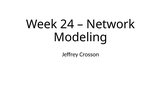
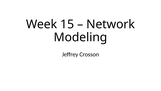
24: 24 -> 15 (67, 24)
